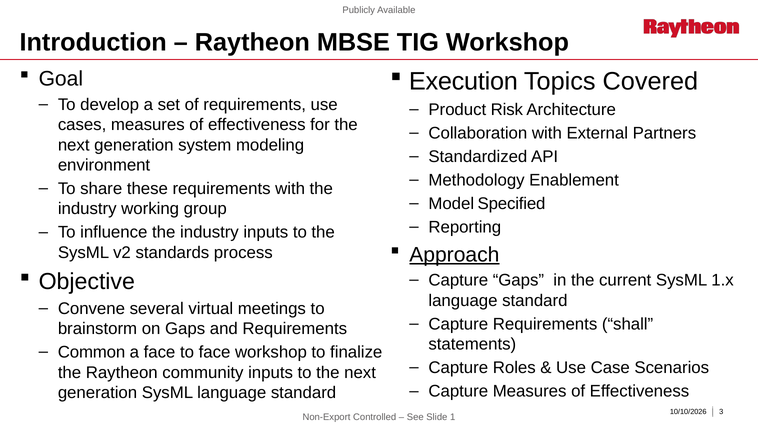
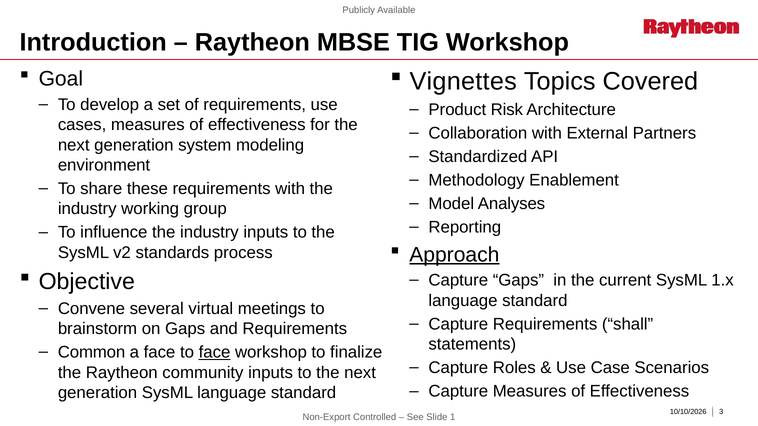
Execution: Execution -> Vignettes (463, 82)
Specified: Specified -> Analyses (511, 204)
face underline: none -> present (215, 353)
